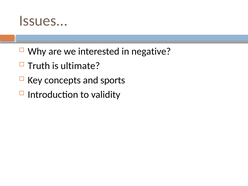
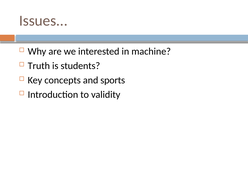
negative: negative -> machine (151, 51)
ultimate: ultimate -> students (80, 66)
